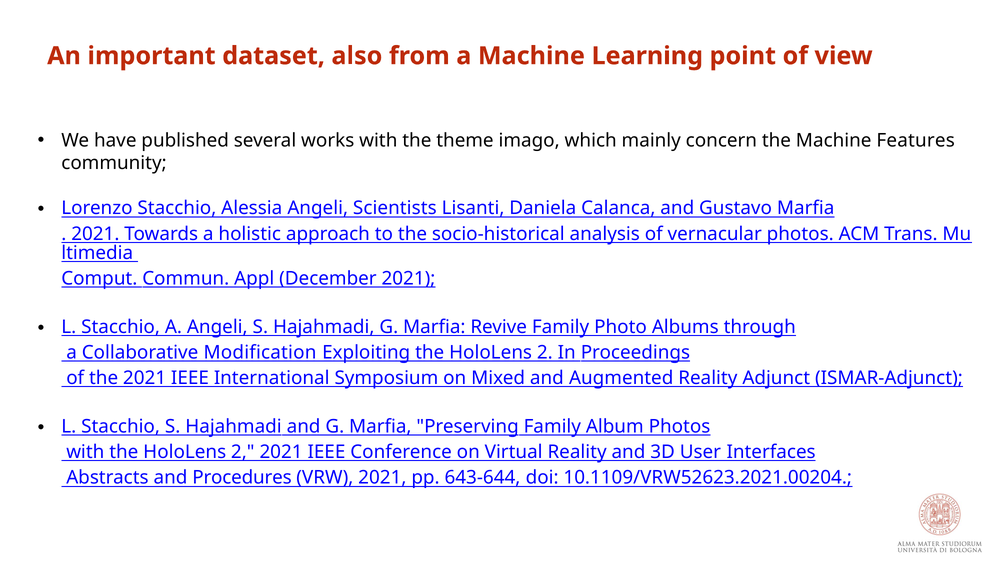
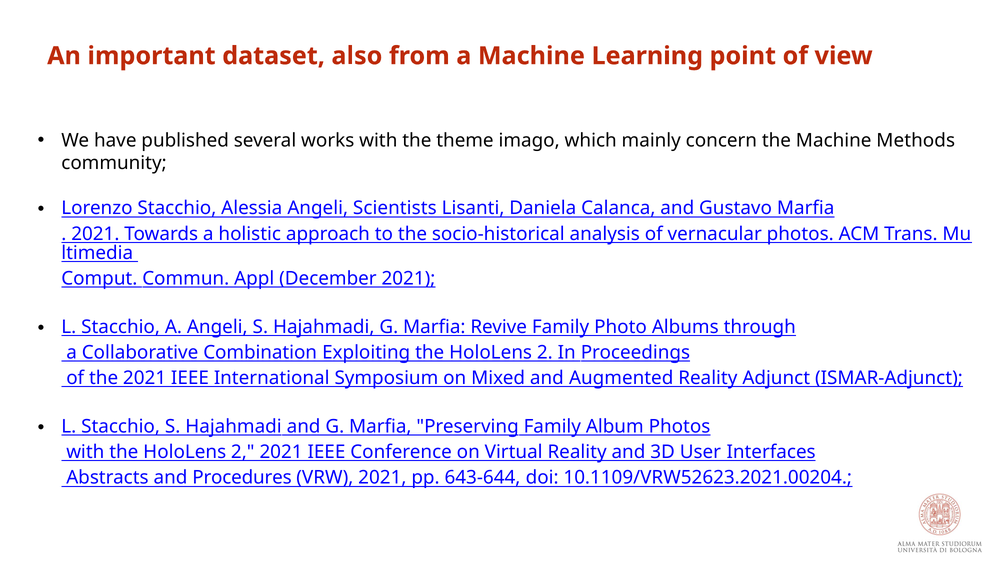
Features: Features -> Methods (916, 140)
Modification: Modification -> Combination (260, 353)
